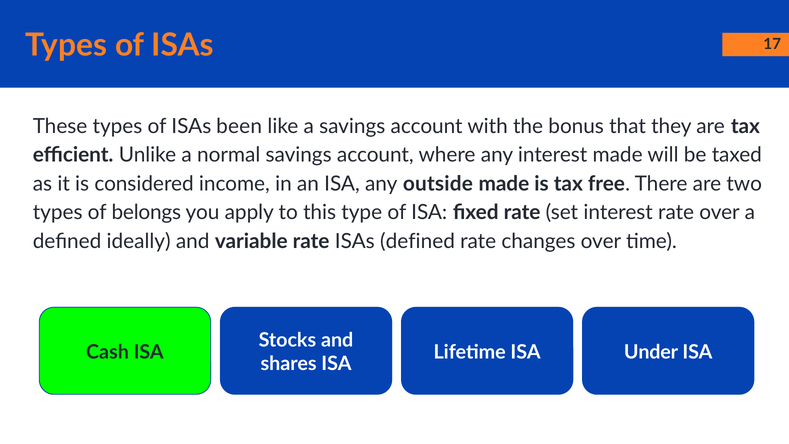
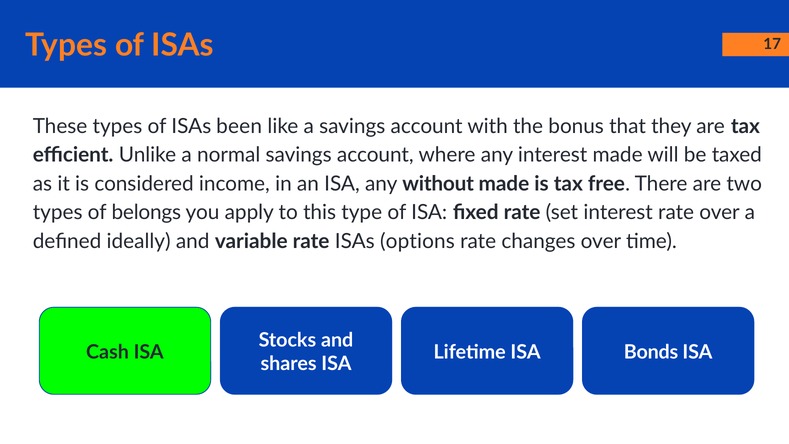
outside: outside -> without (438, 184)
ISAs defined: defined -> options (417, 241)
Under: Under -> Bonds (651, 352)
